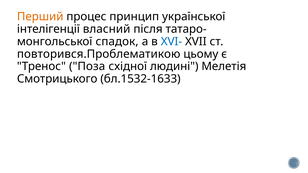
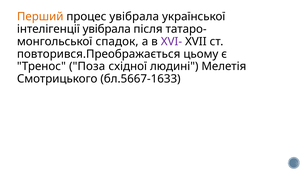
процес принцип: принцип -> увібрала (134, 17)
інтелігенції власний: власний -> увібрала (107, 29)
XVI- colour: blue -> purple (171, 42)
повторився.Проблематикою: повторився.Проблематикою -> повторився.Преображається (99, 54)
бл.1532-1633: бл.1532-1633 -> бл.5667-1633 (140, 79)
